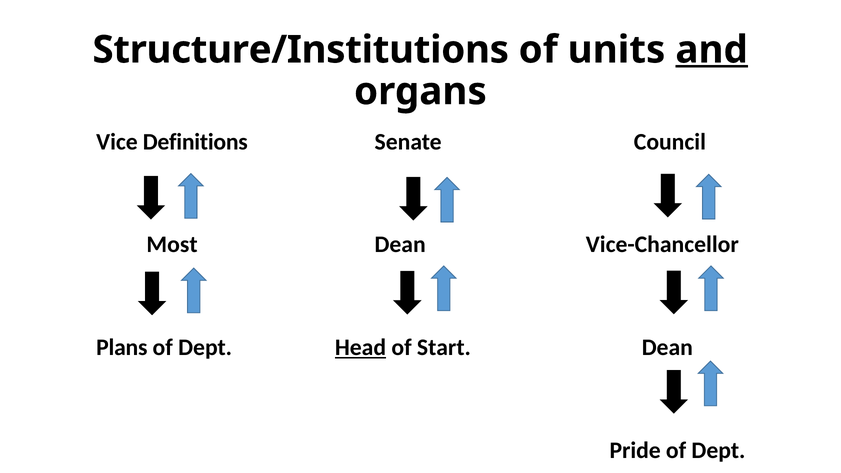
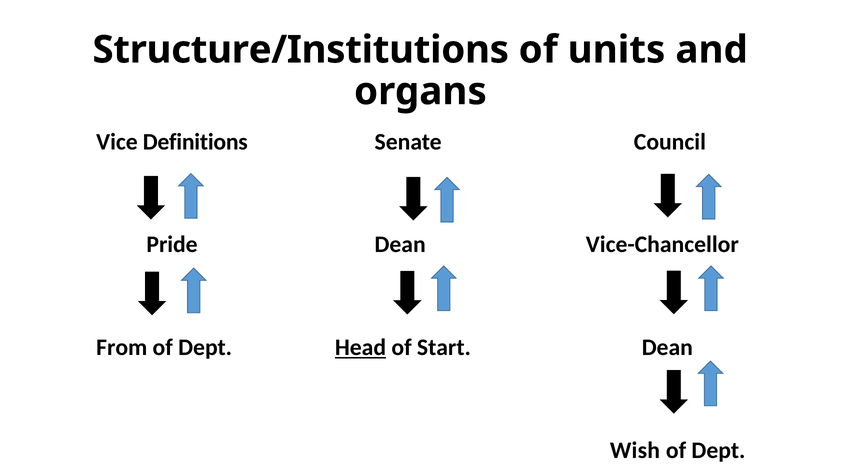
and underline: present -> none (712, 50)
Most: Most -> Pride (172, 245)
Plans: Plans -> From (122, 348)
Pride: Pride -> Wish (635, 451)
